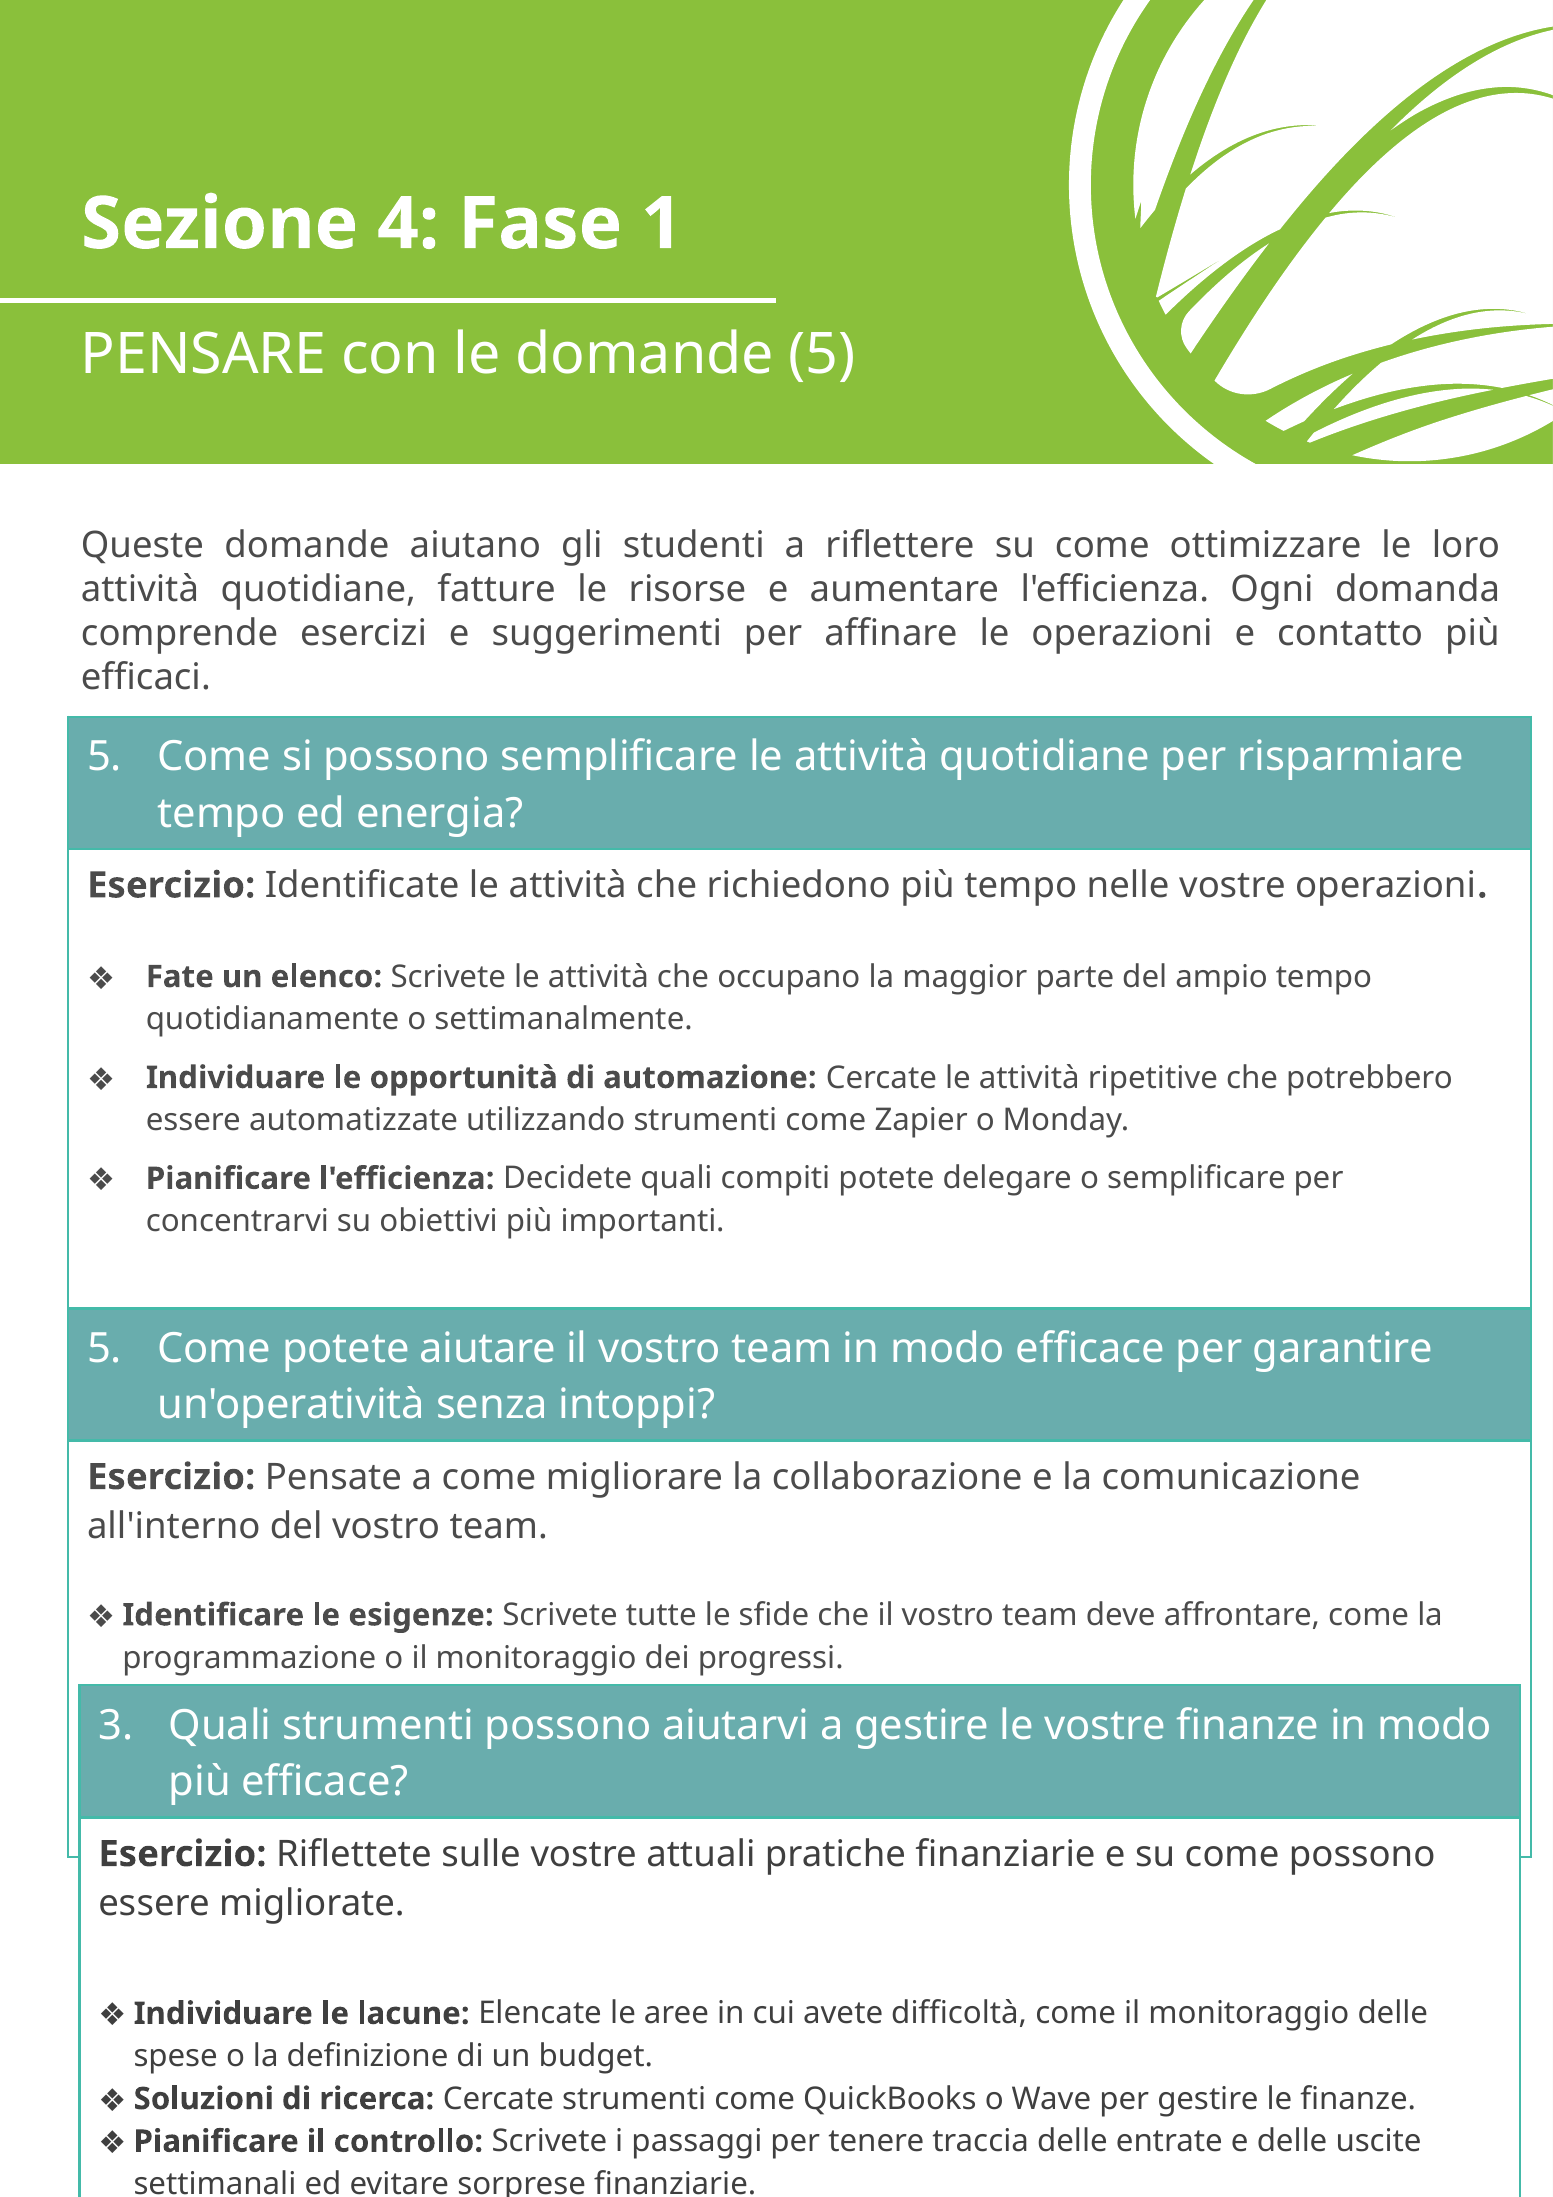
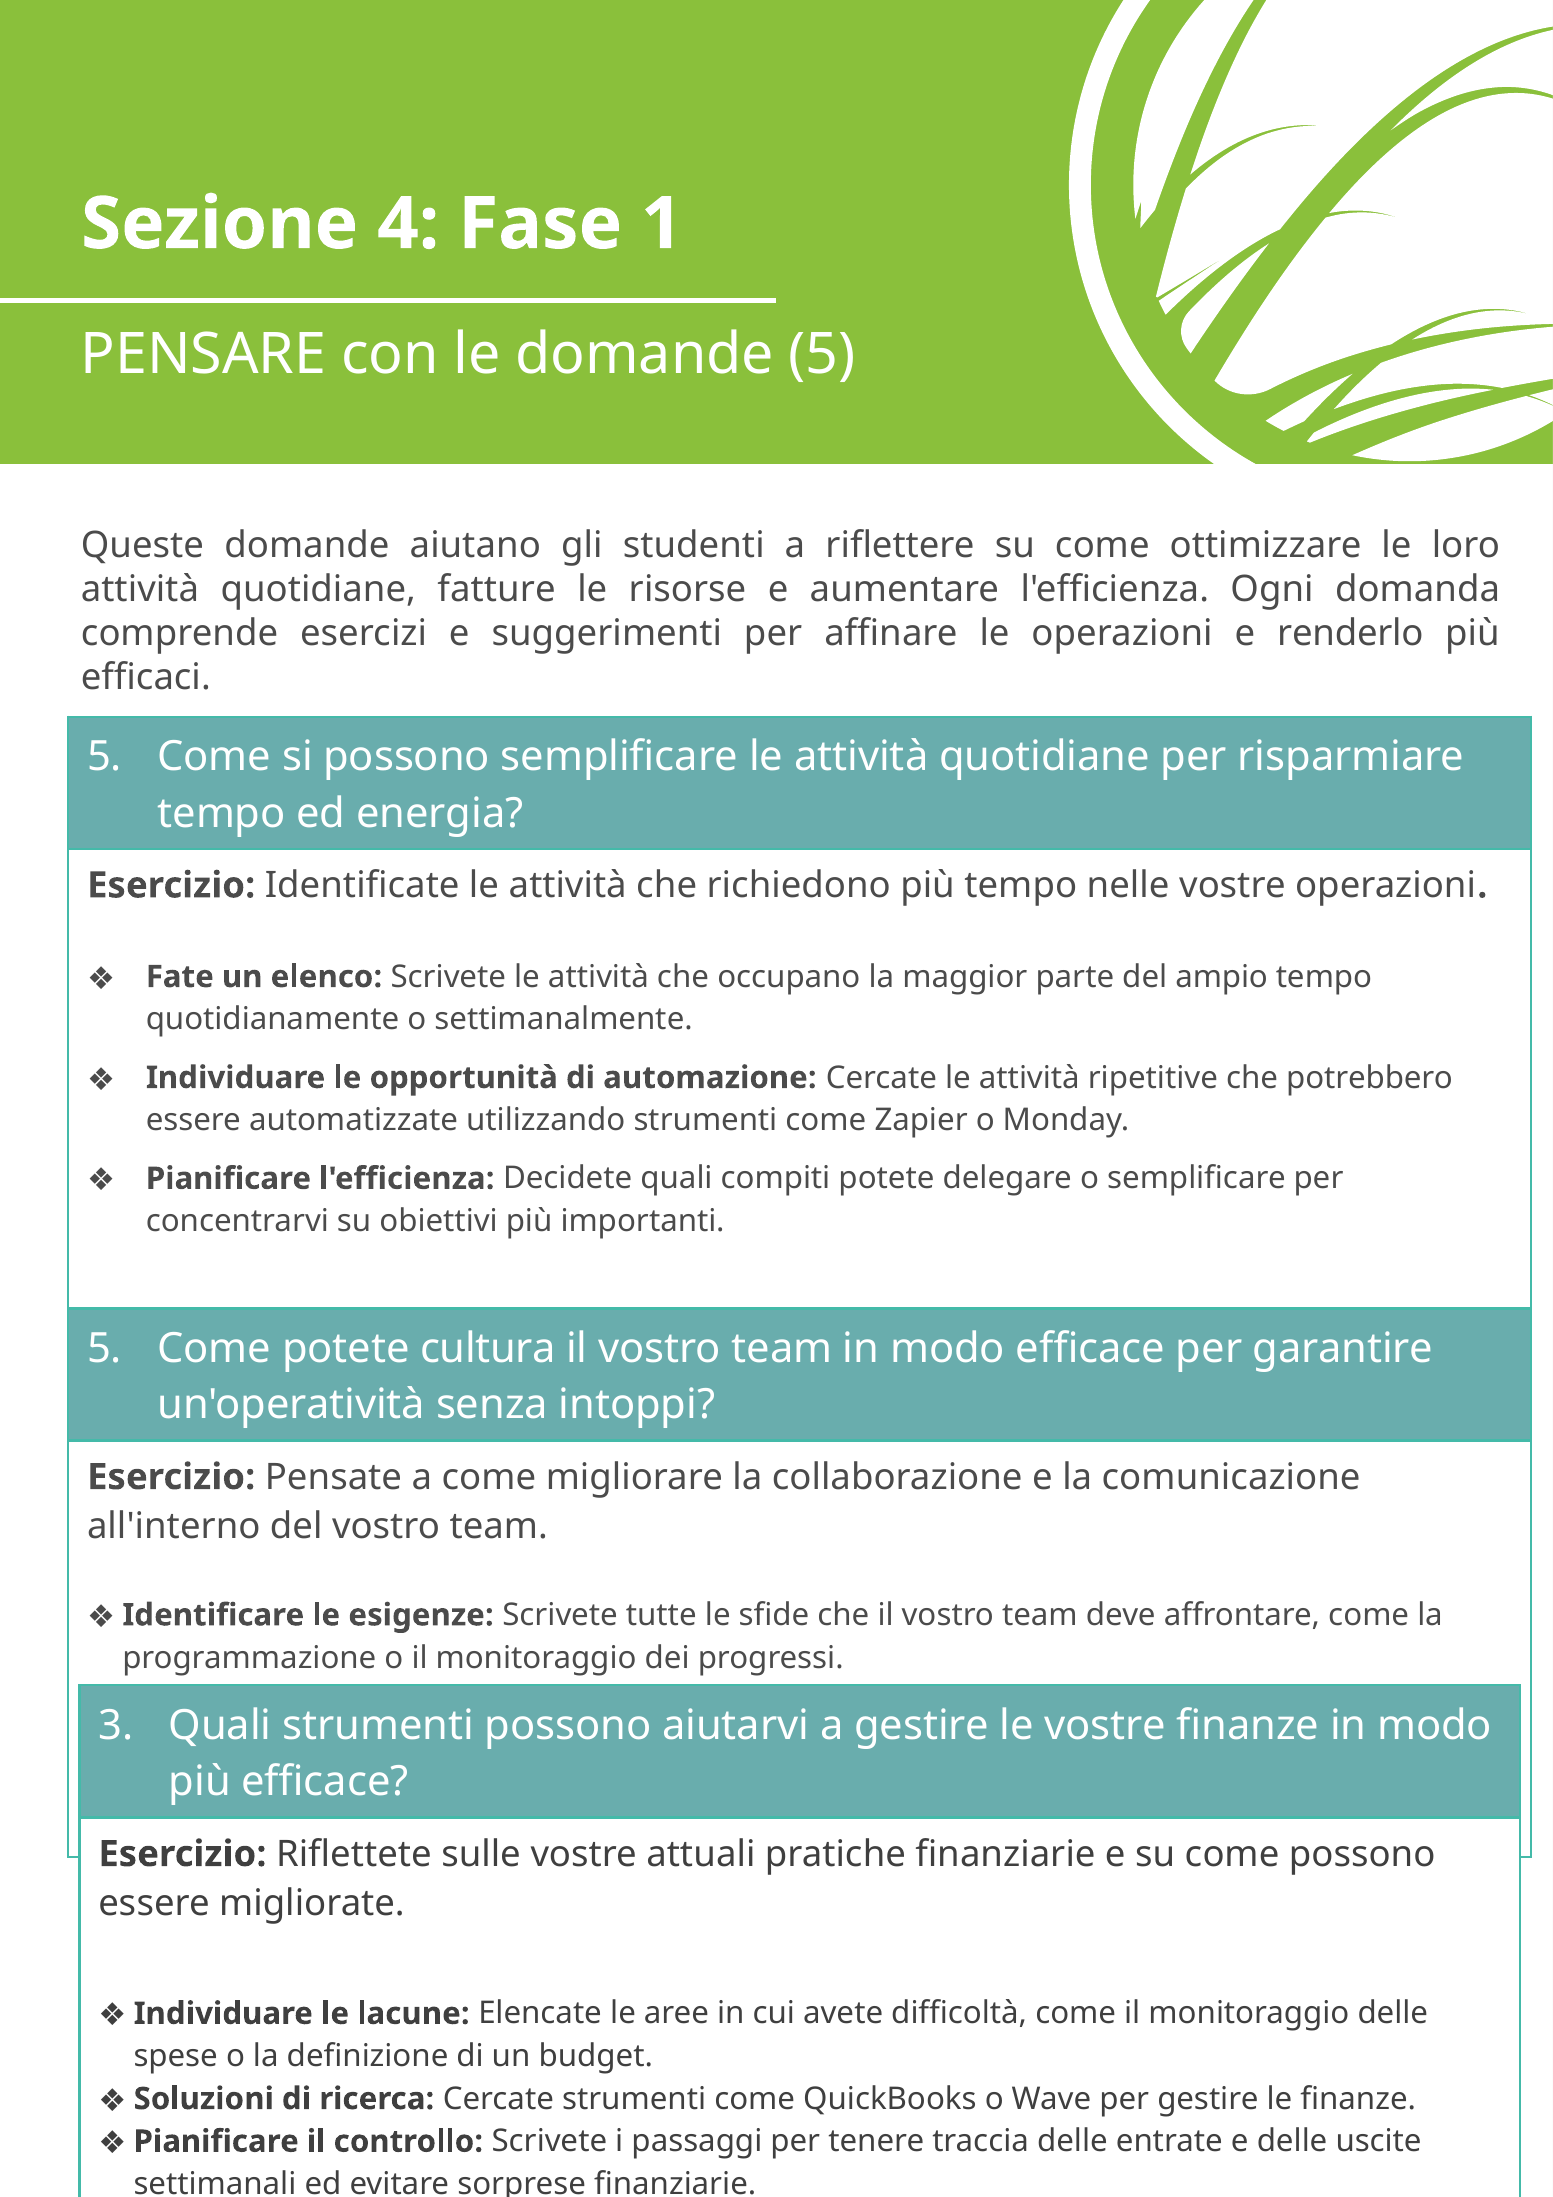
contatto: contatto -> renderlo (1350, 633)
aiutare: aiutare -> cultura (488, 1348)
